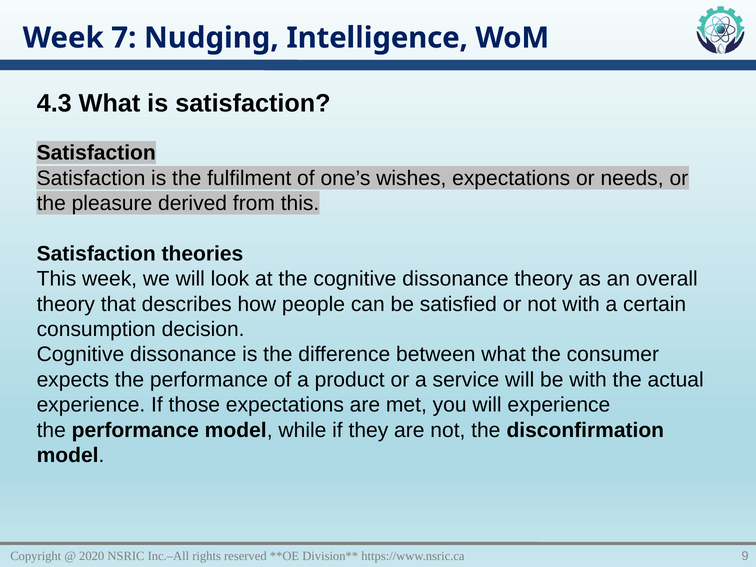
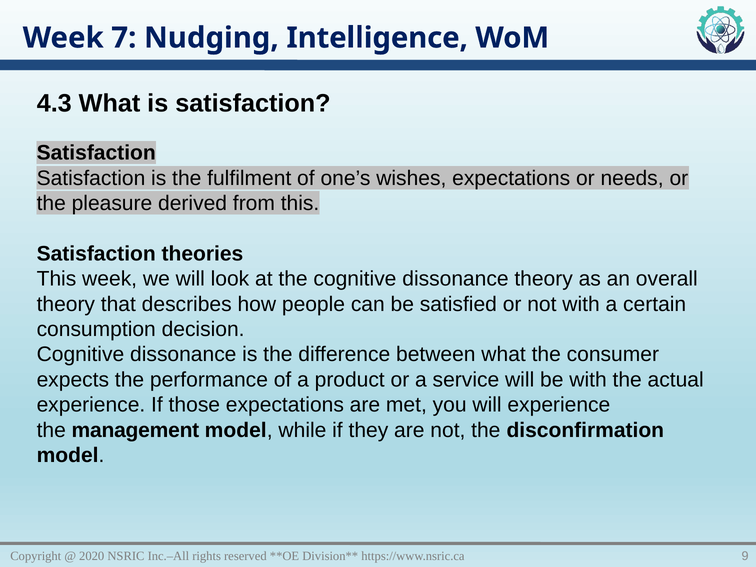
performance: performance -> management (135, 430)
